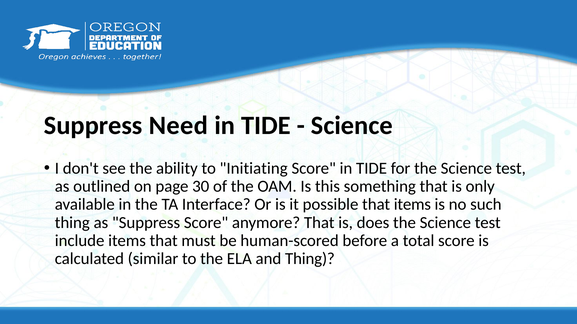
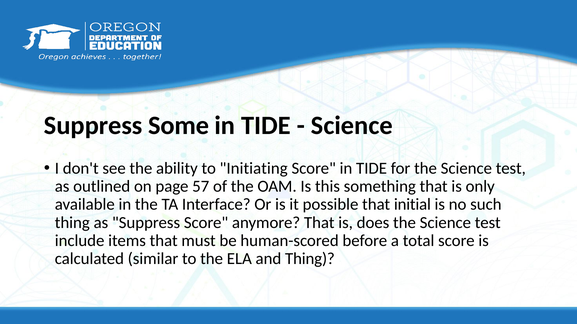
Need: Need -> Some (179, 126)
30: 30 -> 57 (201, 187)
that items: items -> initial (412, 205)
